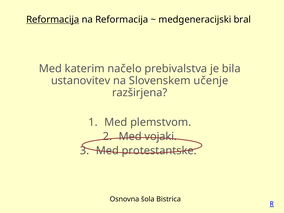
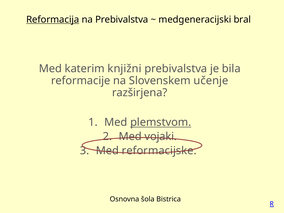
na Reformacija: Reformacija -> Prebivalstva (122, 20)
načelo: načelo -> knjižni (125, 69)
ustanovitev: ustanovitev -> reformacije (81, 81)
plemstvom underline: none -> present (161, 122)
protestantske: protestantske -> reformacijske (159, 151)
